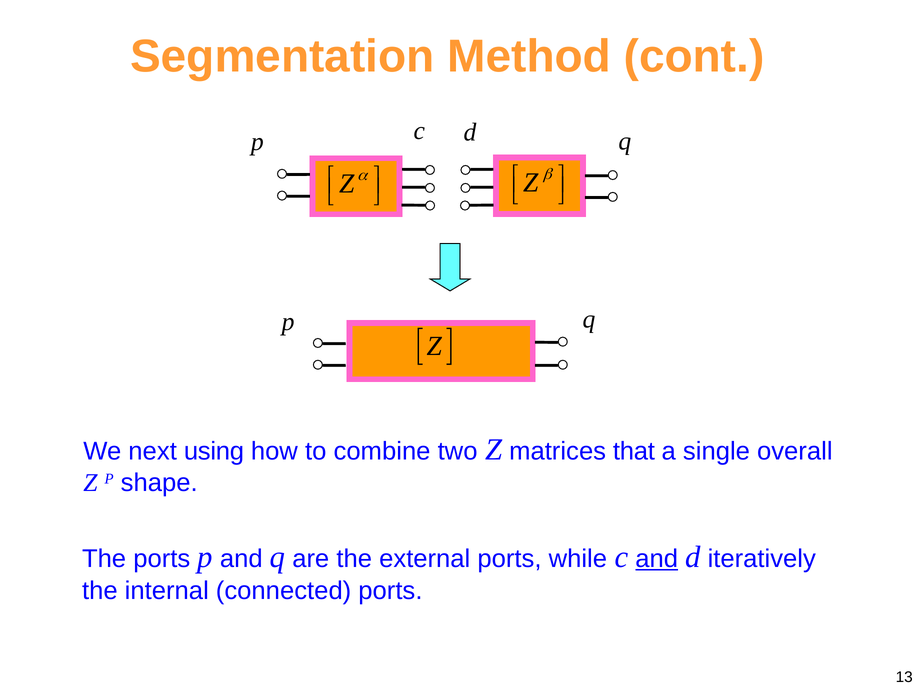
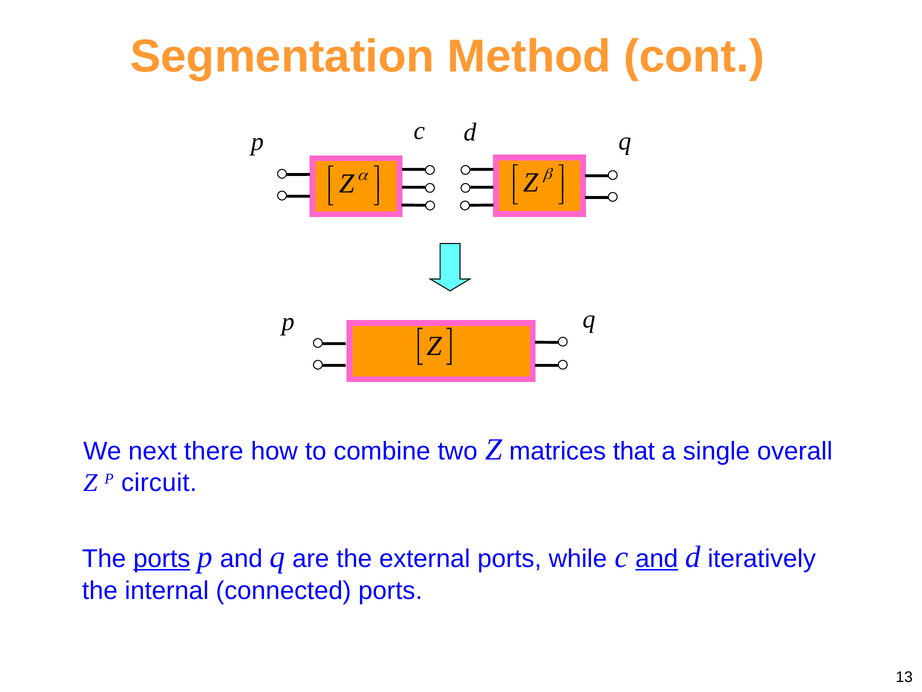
using: using -> there (214, 451)
shape: shape -> circuit (159, 483)
ports underline: none -> present (162, 558)
